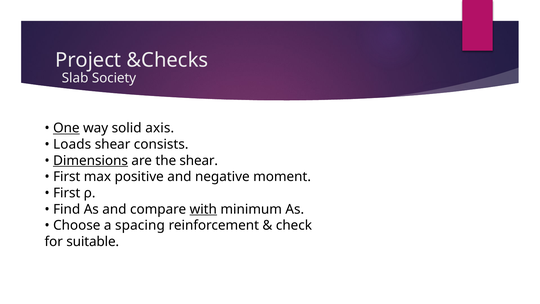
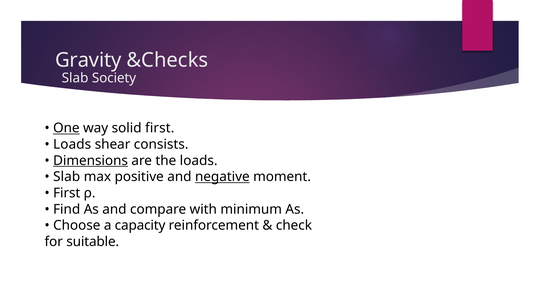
Project: Project -> Gravity (88, 60)
solid axis: axis -> first (160, 128)
the shear: shear -> loads (199, 160)
First: First -> Slab (67, 177)
negative underline: none -> present (222, 177)
with underline: present -> none (203, 209)
spacing: spacing -> capacity (140, 225)
